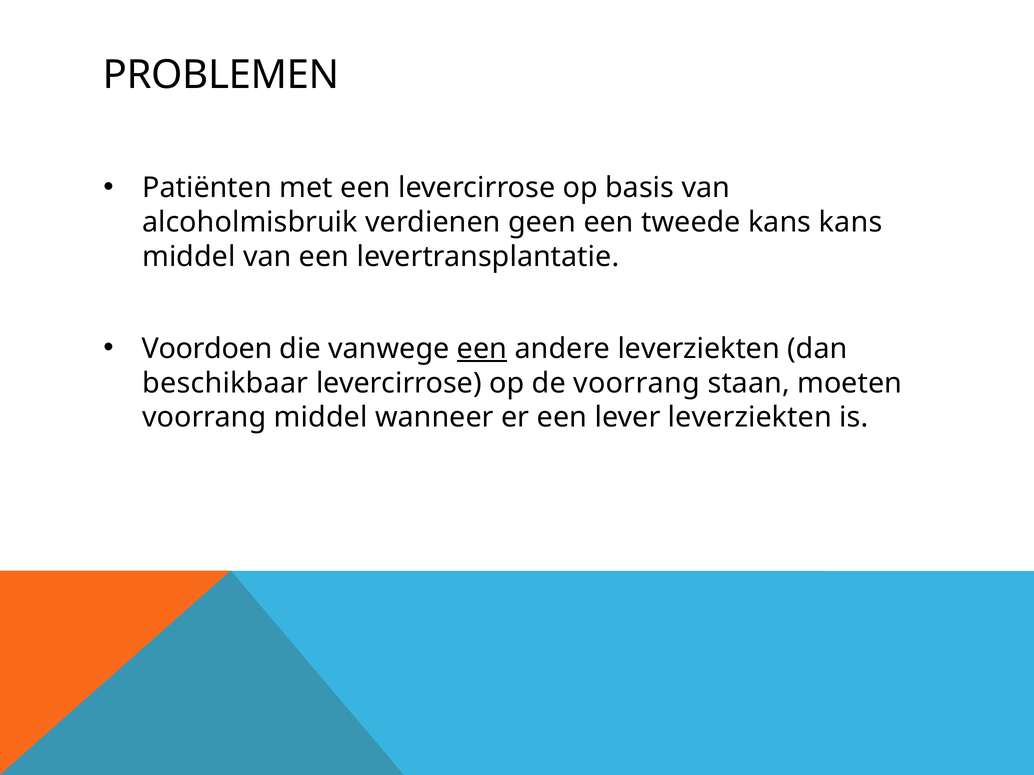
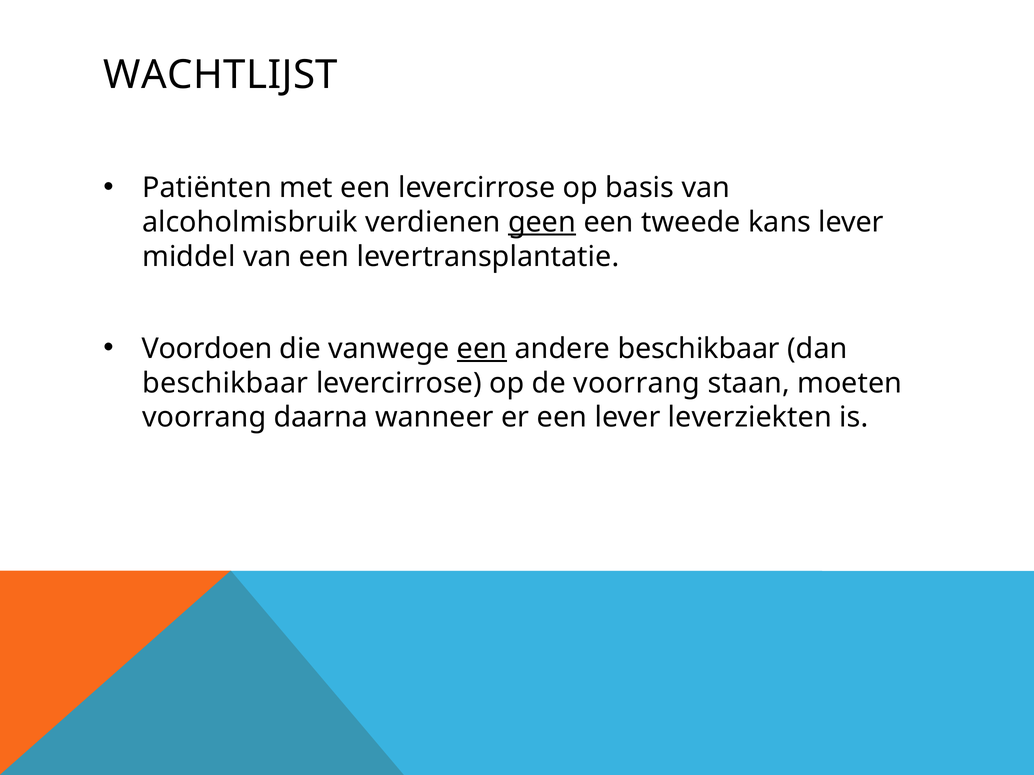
PROBLEMEN: PROBLEMEN -> WACHTLIJST (221, 75)
geen underline: none -> present (542, 222)
kans kans: kans -> lever (851, 222)
andere leverziekten: leverziekten -> beschikbaar (699, 349)
voorrang middel: middel -> daarna (321, 418)
